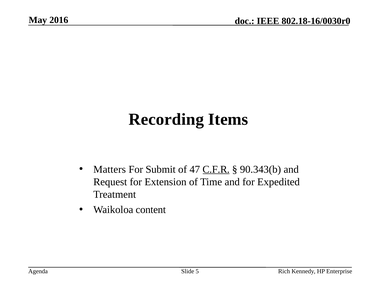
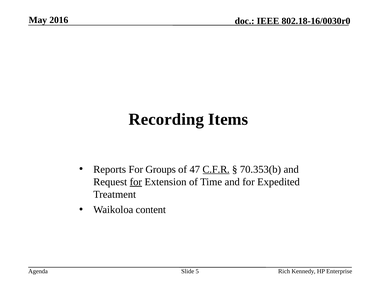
Matters: Matters -> Reports (110, 169)
Submit: Submit -> Groups (161, 169)
90.343(b: 90.343(b -> 70.353(b (260, 169)
for underline: none -> present (136, 182)
